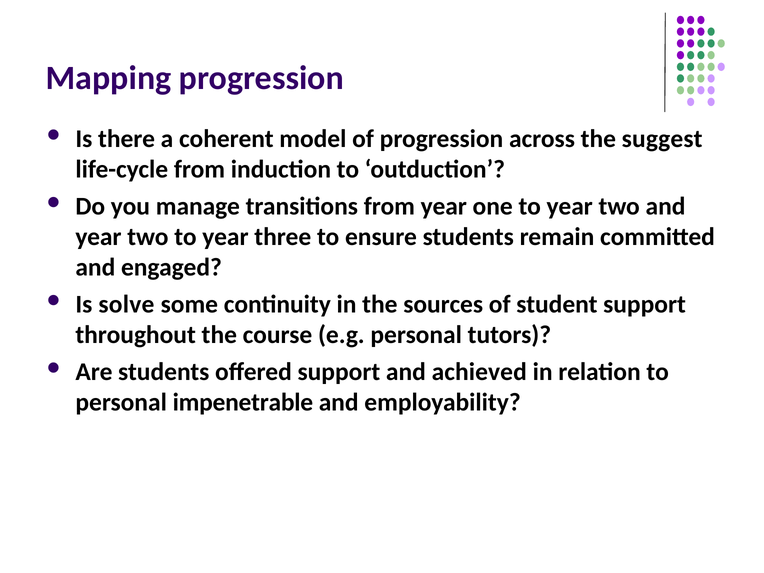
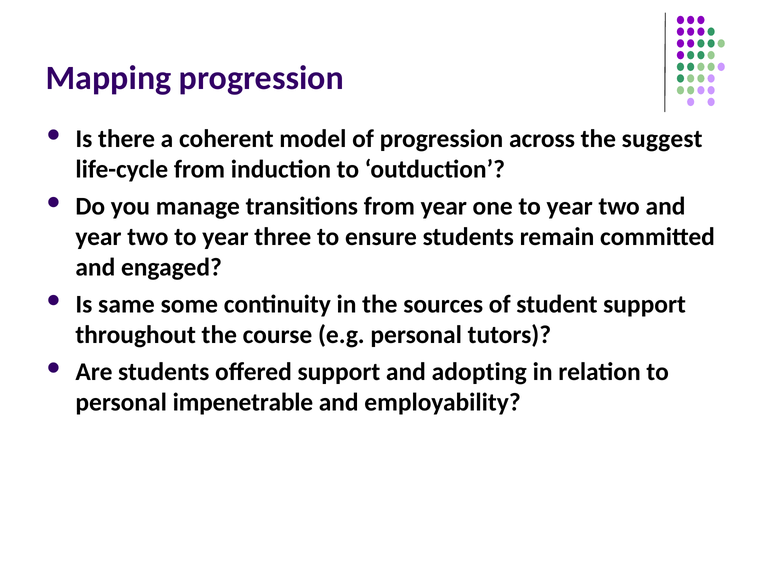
solve: solve -> same (126, 305)
achieved: achieved -> adopting (479, 372)
